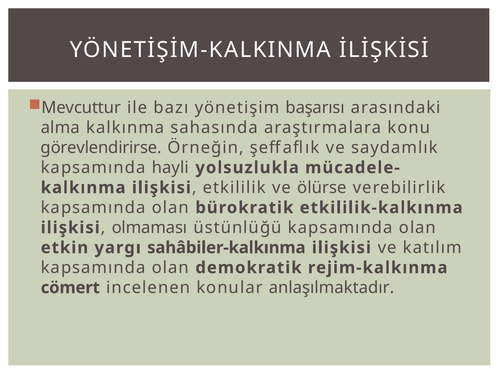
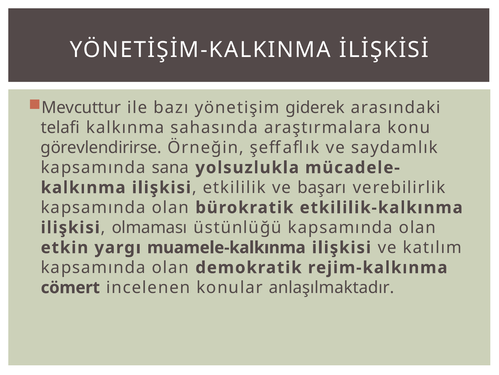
başarısı: başarısı -> giderek (315, 107)
alma: alma -> telafi (60, 127)
hayli: hayli -> sana (170, 167)
ölürse: ölürse -> başarı (322, 187)
sahâbiler-kalkınma: sahâbiler-kalkınma -> muamele-kalkınma (226, 247)
